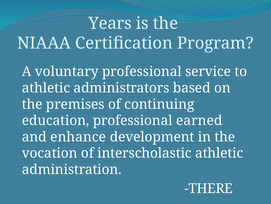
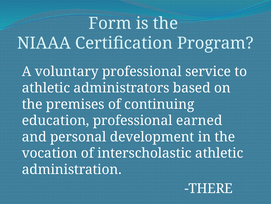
Years: Years -> Form (110, 23)
enhance: enhance -> personal (78, 136)
